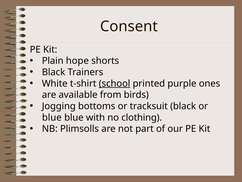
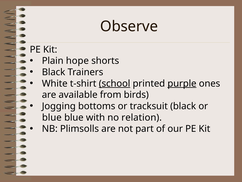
Consent: Consent -> Observe (129, 26)
purple underline: none -> present (182, 83)
clothing: clothing -> relation (142, 117)
